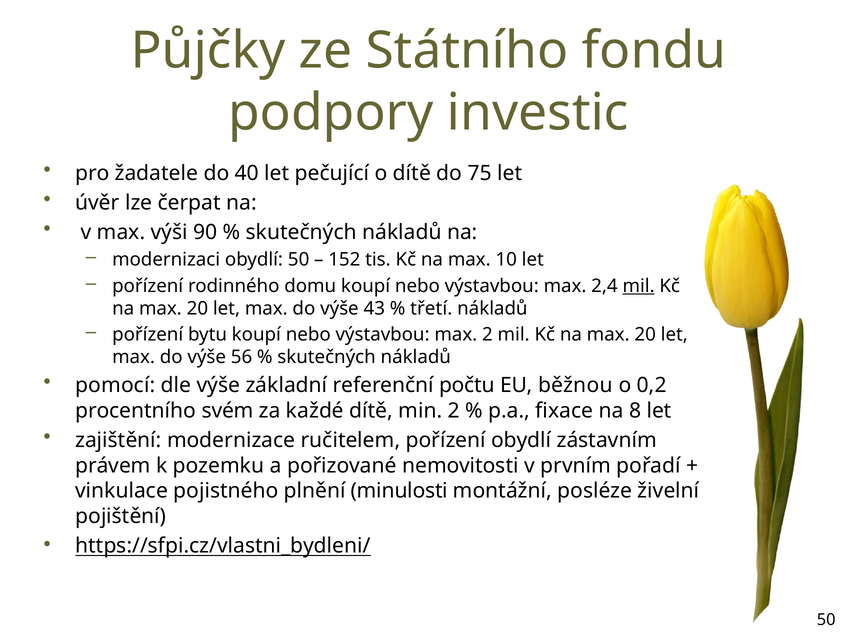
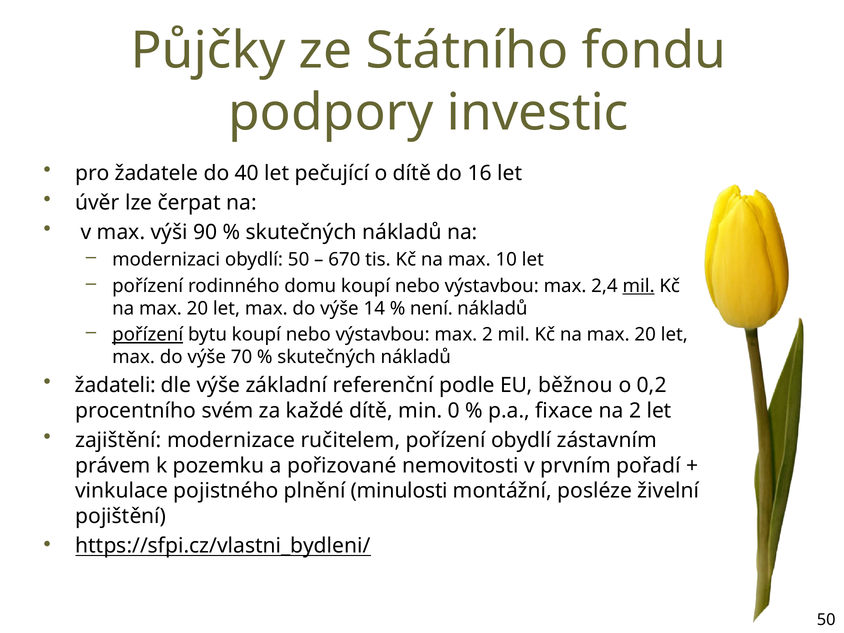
75: 75 -> 16 (480, 173)
152: 152 -> 670 (344, 260)
43: 43 -> 14 (374, 308)
třetí: třetí -> není (431, 308)
pořízení underline: none -> present (148, 335)
56: 56 -> 70 (242, 357)
pomocí: pomocí -> žadateli (115, 385)
počtu: počtu -> podle (467, 385)
min 2: 2 -> 0 (454, 411)
na 8: 8 -> 2 (635, 411)
